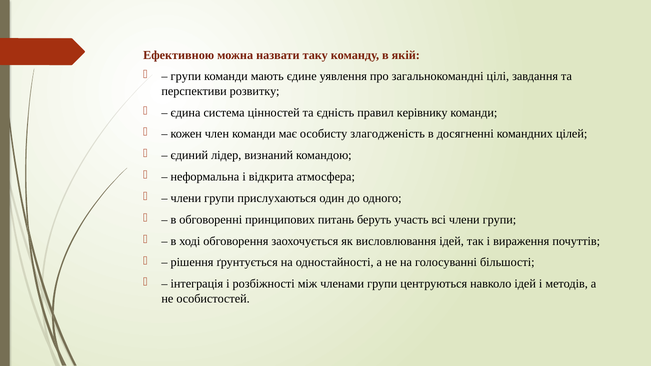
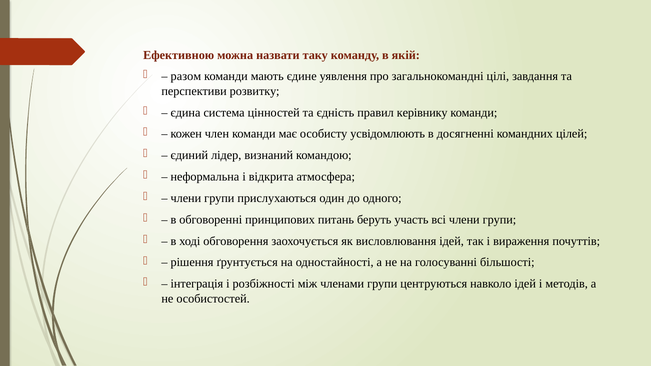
групи: групи -> разом (186, 76)
злагодженість: злагодженість -> усвідомлюють (388, 134)
